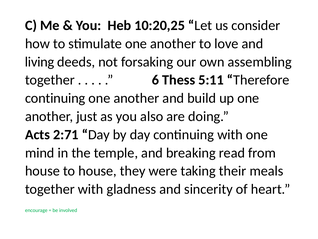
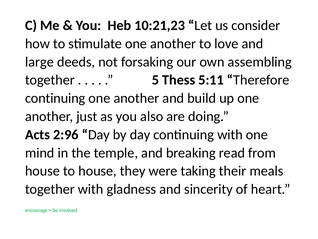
10:20,25: 10:20,25 -> 10:21,23 (160, 25)
living: living -> large (39, 62)
6: 6 -> 5 (155, 80)
2:71: 2:71 -> 2:96 (66, 134)
